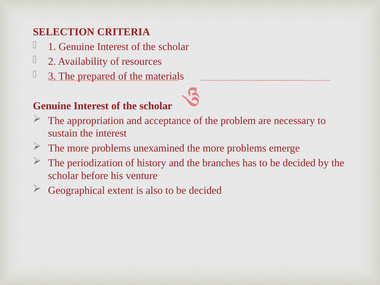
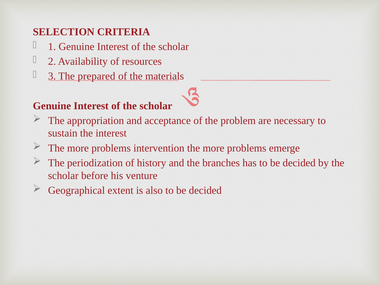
unexamined: unexamined -> intervention (159, 148)
